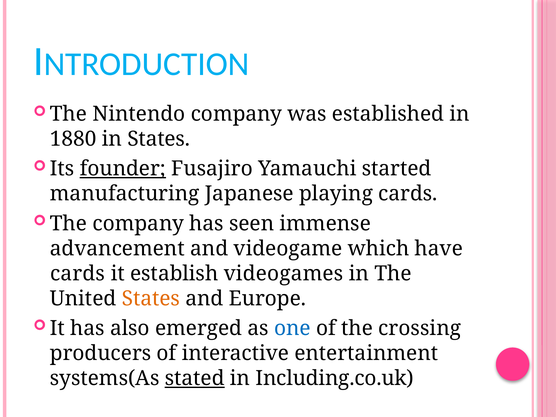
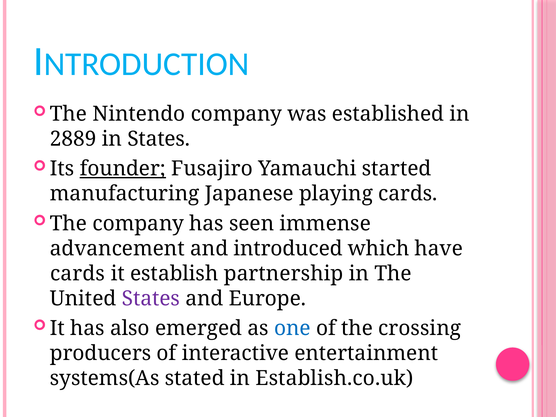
1880: 1880 -> 2889 (73, 139)
videogame: videogame -> introduced (288, 249)
videogames: videogames -> partnership (284, 274)
States colour: orange -> purple (151, 299)
stated underline: present -> none (195, 378)
Including.co.uk: Including.co.uk -> Establish.co.uk (335, 378)
